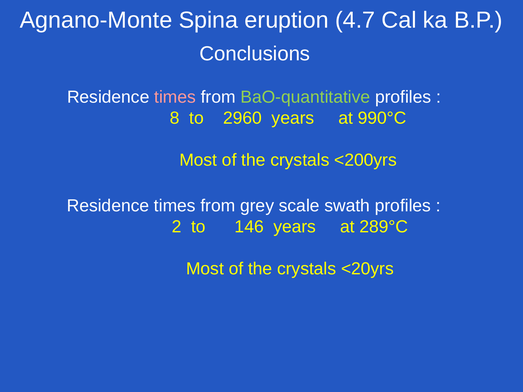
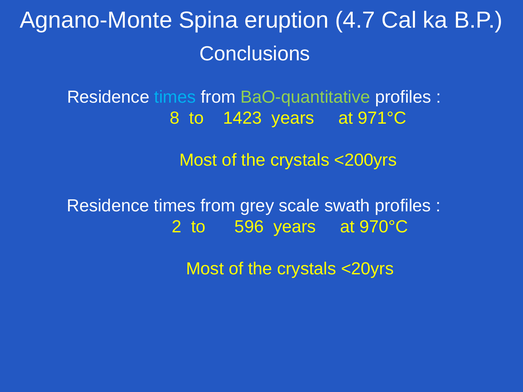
times colour: pink -> light blue (175, 97)
2960: 2960 -> 1423 (243, 118)
990°C: 990°C -> 971°C (382, 118)
146: 146 -> 596 (249, 227)
289°C: 289°C -> 970°C (384, 227)
